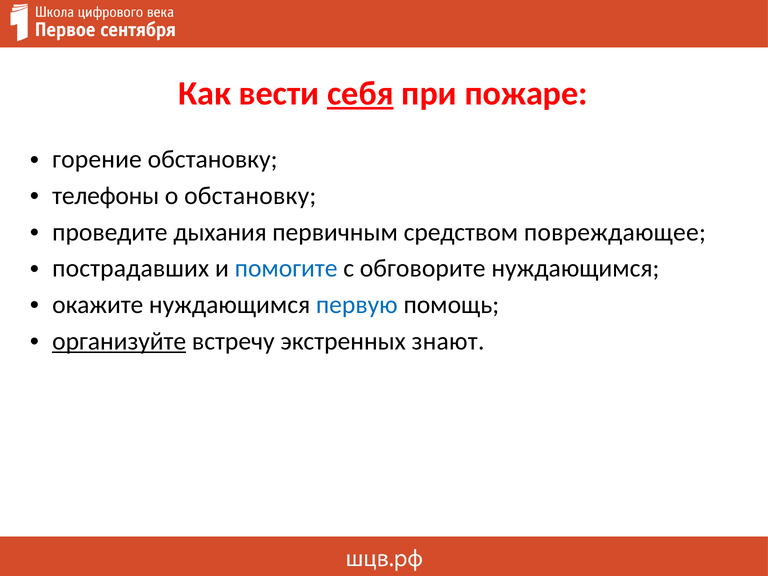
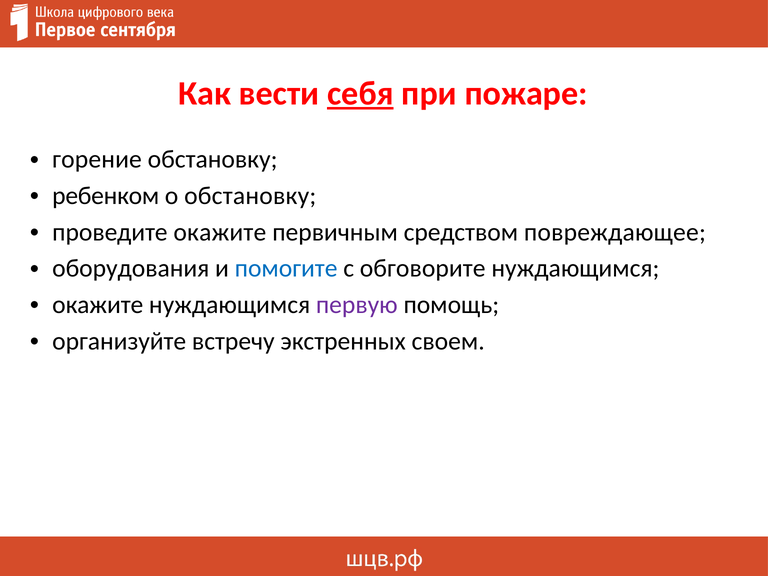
телефоны: телефоны -> ребенком (106, 196)
проведите дыхания: дыхания -> окажите (220, 232)
пострадавших: пострадавших -> оборудования (131, 269)
первую colour: blue -> purple (357, 305)
организуйте underline: present -> none (119, 341)
знают: знают -> своем (448, 341)
